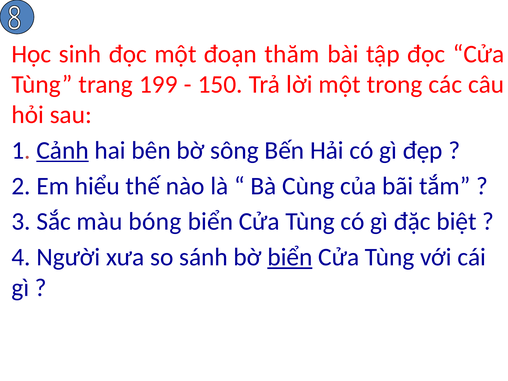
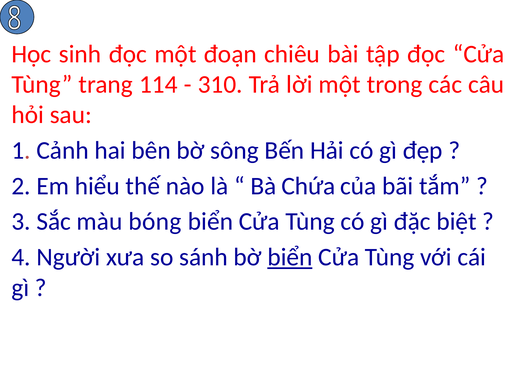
thăm: thăm -> chiêu (292, 54)
199: 199 -> 114 (158, 84)
150: 150 -> 310 (220, 84)
Cảnh underline: present -> none (63, 150)
Cùng: Cùng -> Chứa (308, 186)
